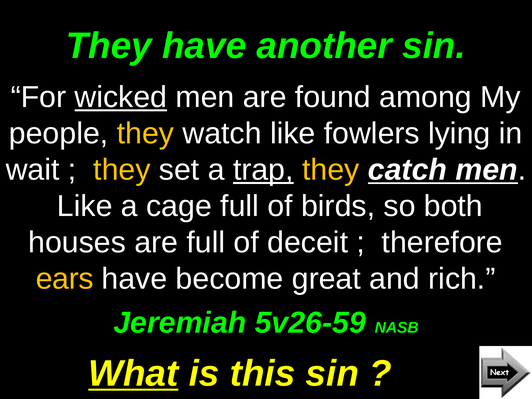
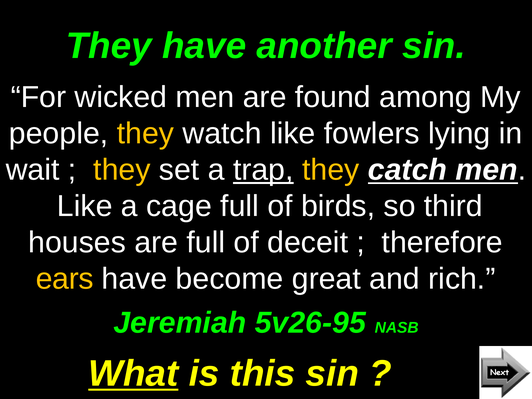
wicked underline: present -> none (121, 97)
both: both -> third (453, 206)
5v26-59: 5v26-59 -> 5v26-95 (310, 323)
